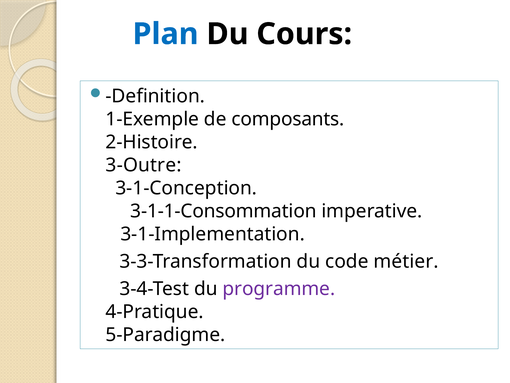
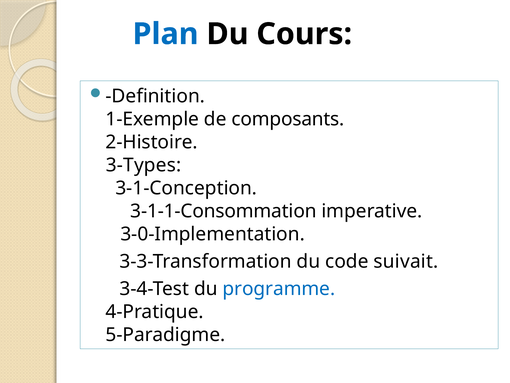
3-Outre: 3-Outre -> 3-Types (144, 165)
3-1-Implementation: 3-1-Implementation -> 3-0-Implementation (213, 234)
métier: métier -> suivait (406, 261)
programme colour: purple -> blue (279, 288)
